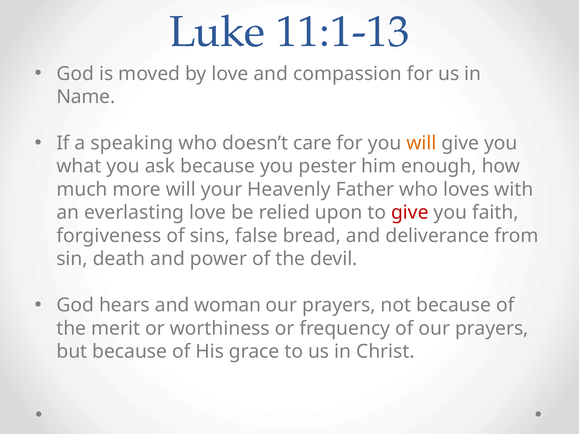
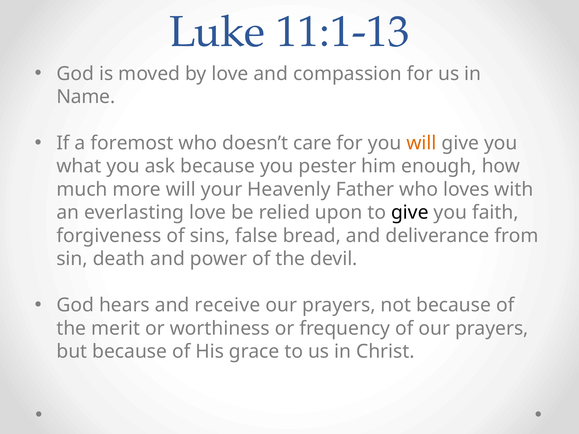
speaking: speaking -> foremost (132, 143)
give colour: red -> black (410, 213)
woman: woman -> receive (227, 305)
